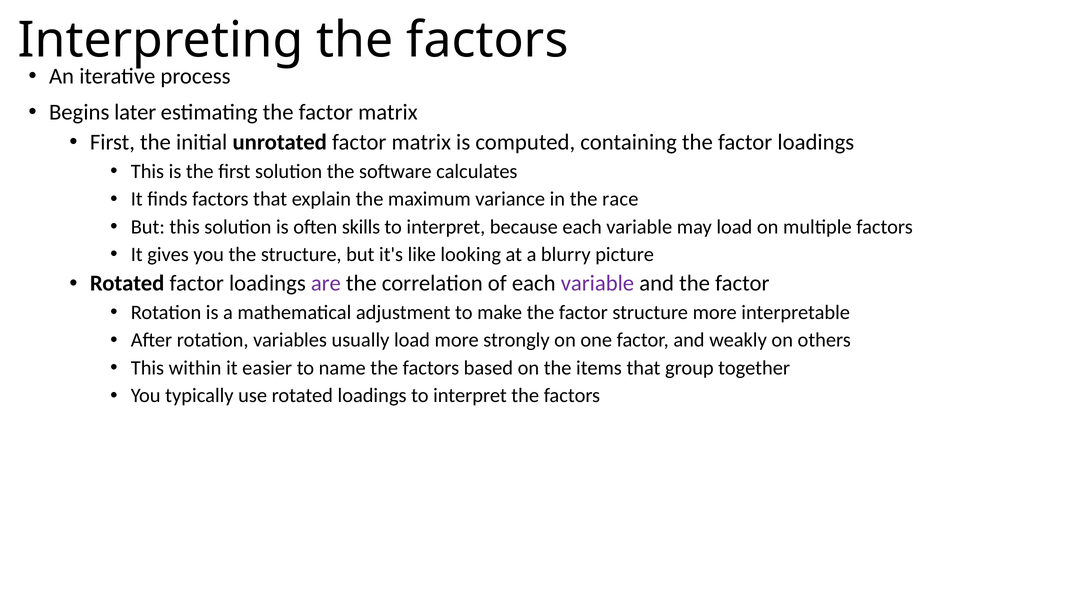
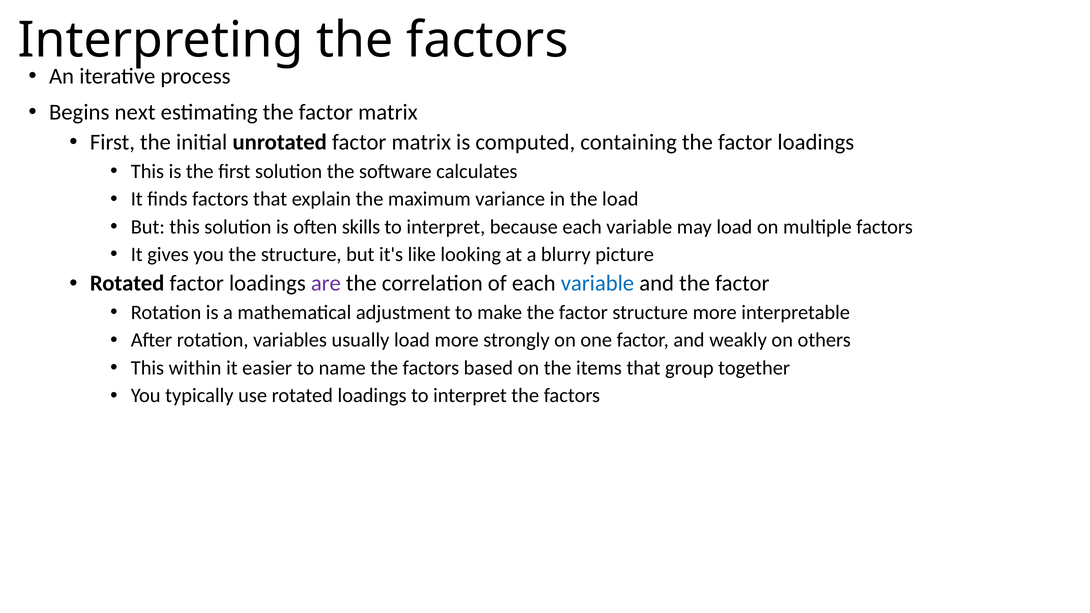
later: later -> next (135, 112)
the race: race -> load (620, 199)
variable colour: purple -> blue (597, 284)
